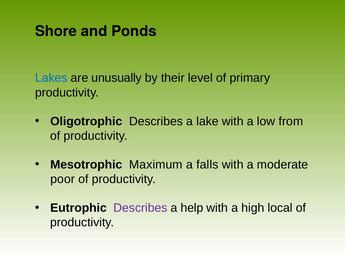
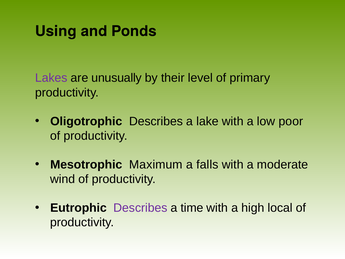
Shore: Shore -> Using (56, 31)
Lakes colour: blue -> purple (51, 78)
from: from -> poor (291, 121)
poor: poor -> wind (63, 179)
help: help -> time (192, 208)
